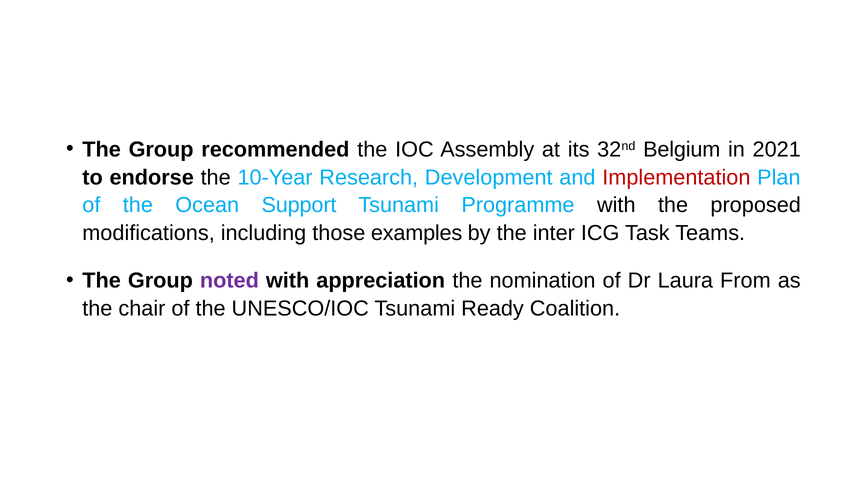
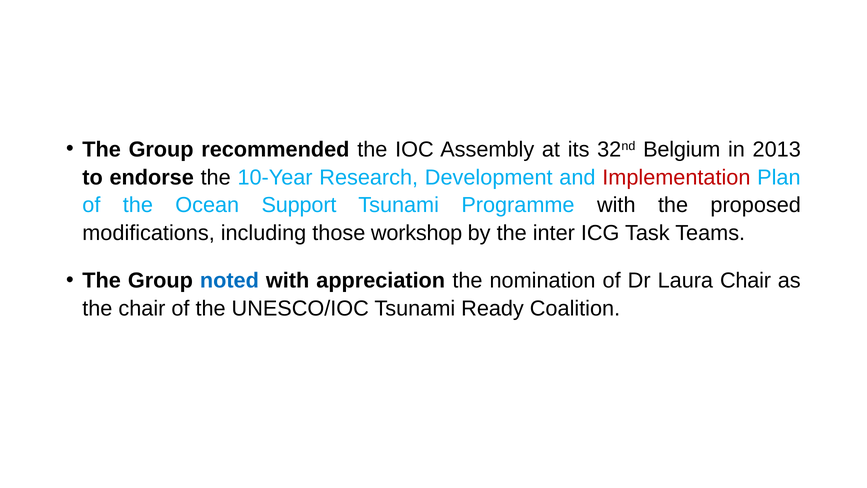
2021: 2021 -> 2013 (777, 149)
examples: examples -> workshop (417, 233)
noted colour: purple -> blue (229, 281)
Laura From: From -> Chair (746, 281)
